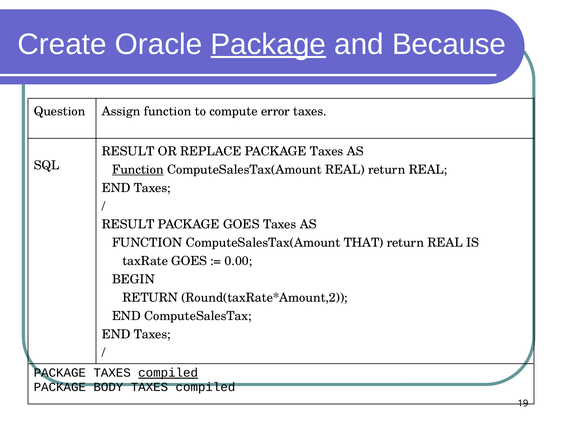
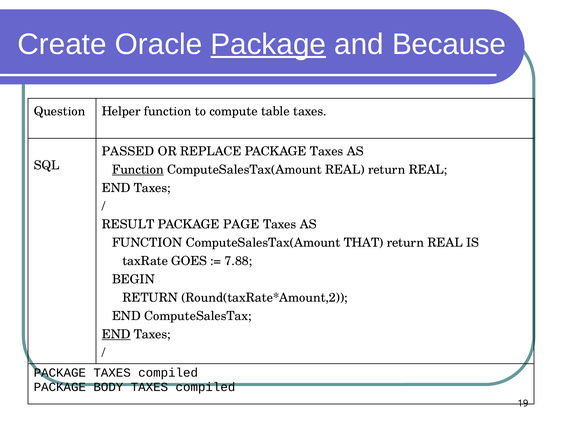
Assign: Assign -> Helper (121, 111)
error: error -> table (275, 111)
RESULT: RESULT -> PASSED (128, 151)
PACKAGE GOES: GOES -> PAGE (241, 224)
0.00: 0.00 -> 7.88 (239, 261)
END underline: none -> present (116, 334)
compiled underline: present -> none (168, 372)
